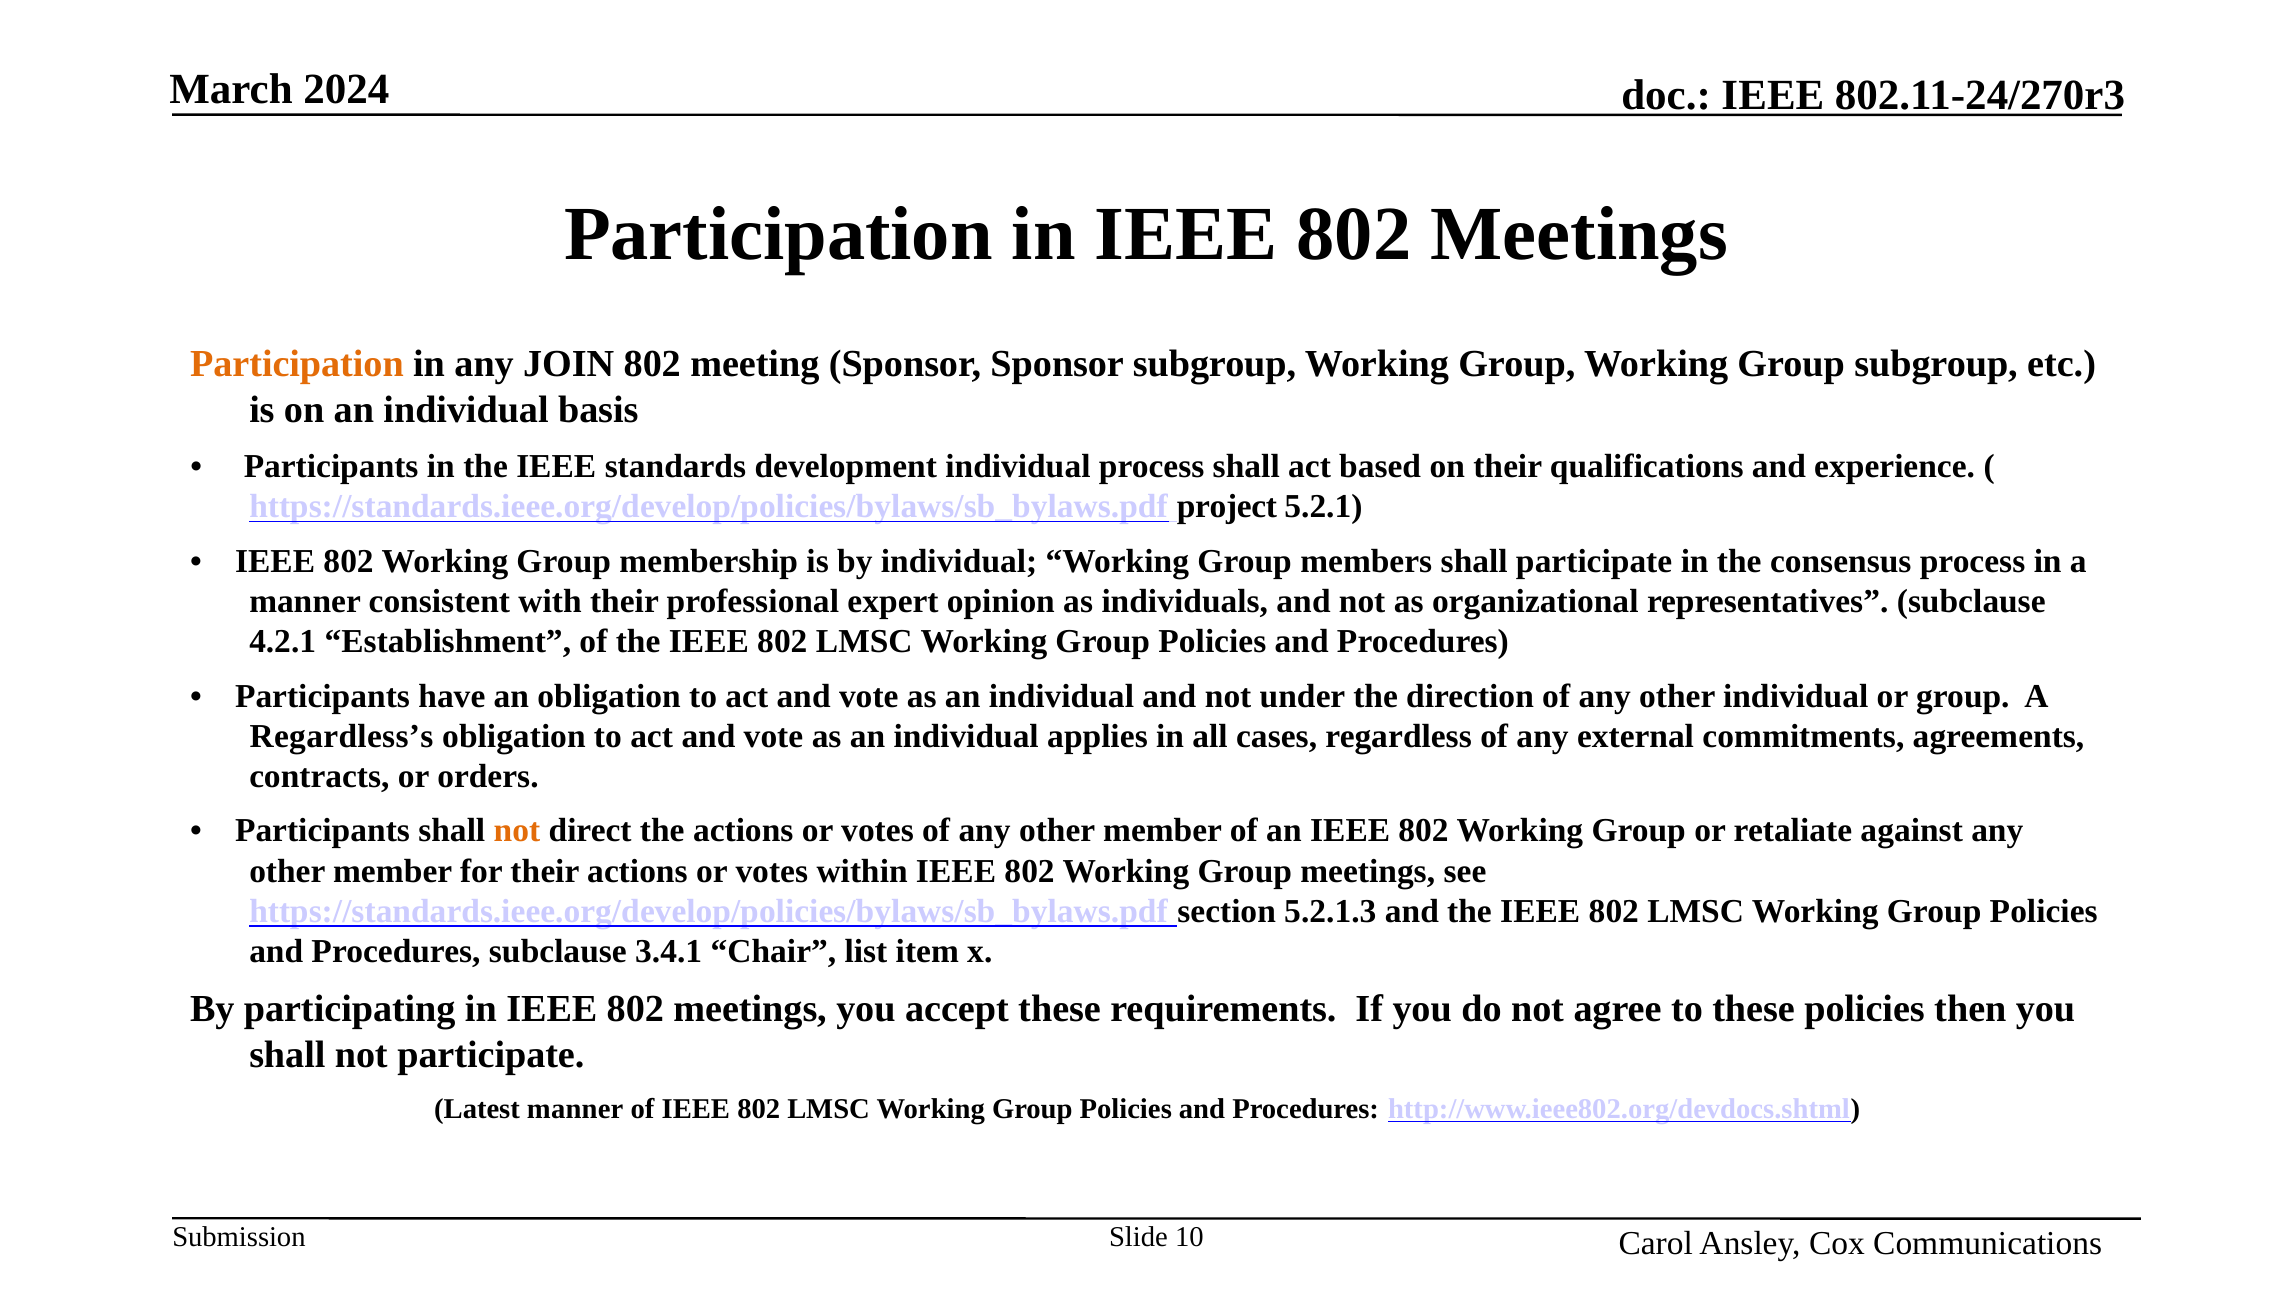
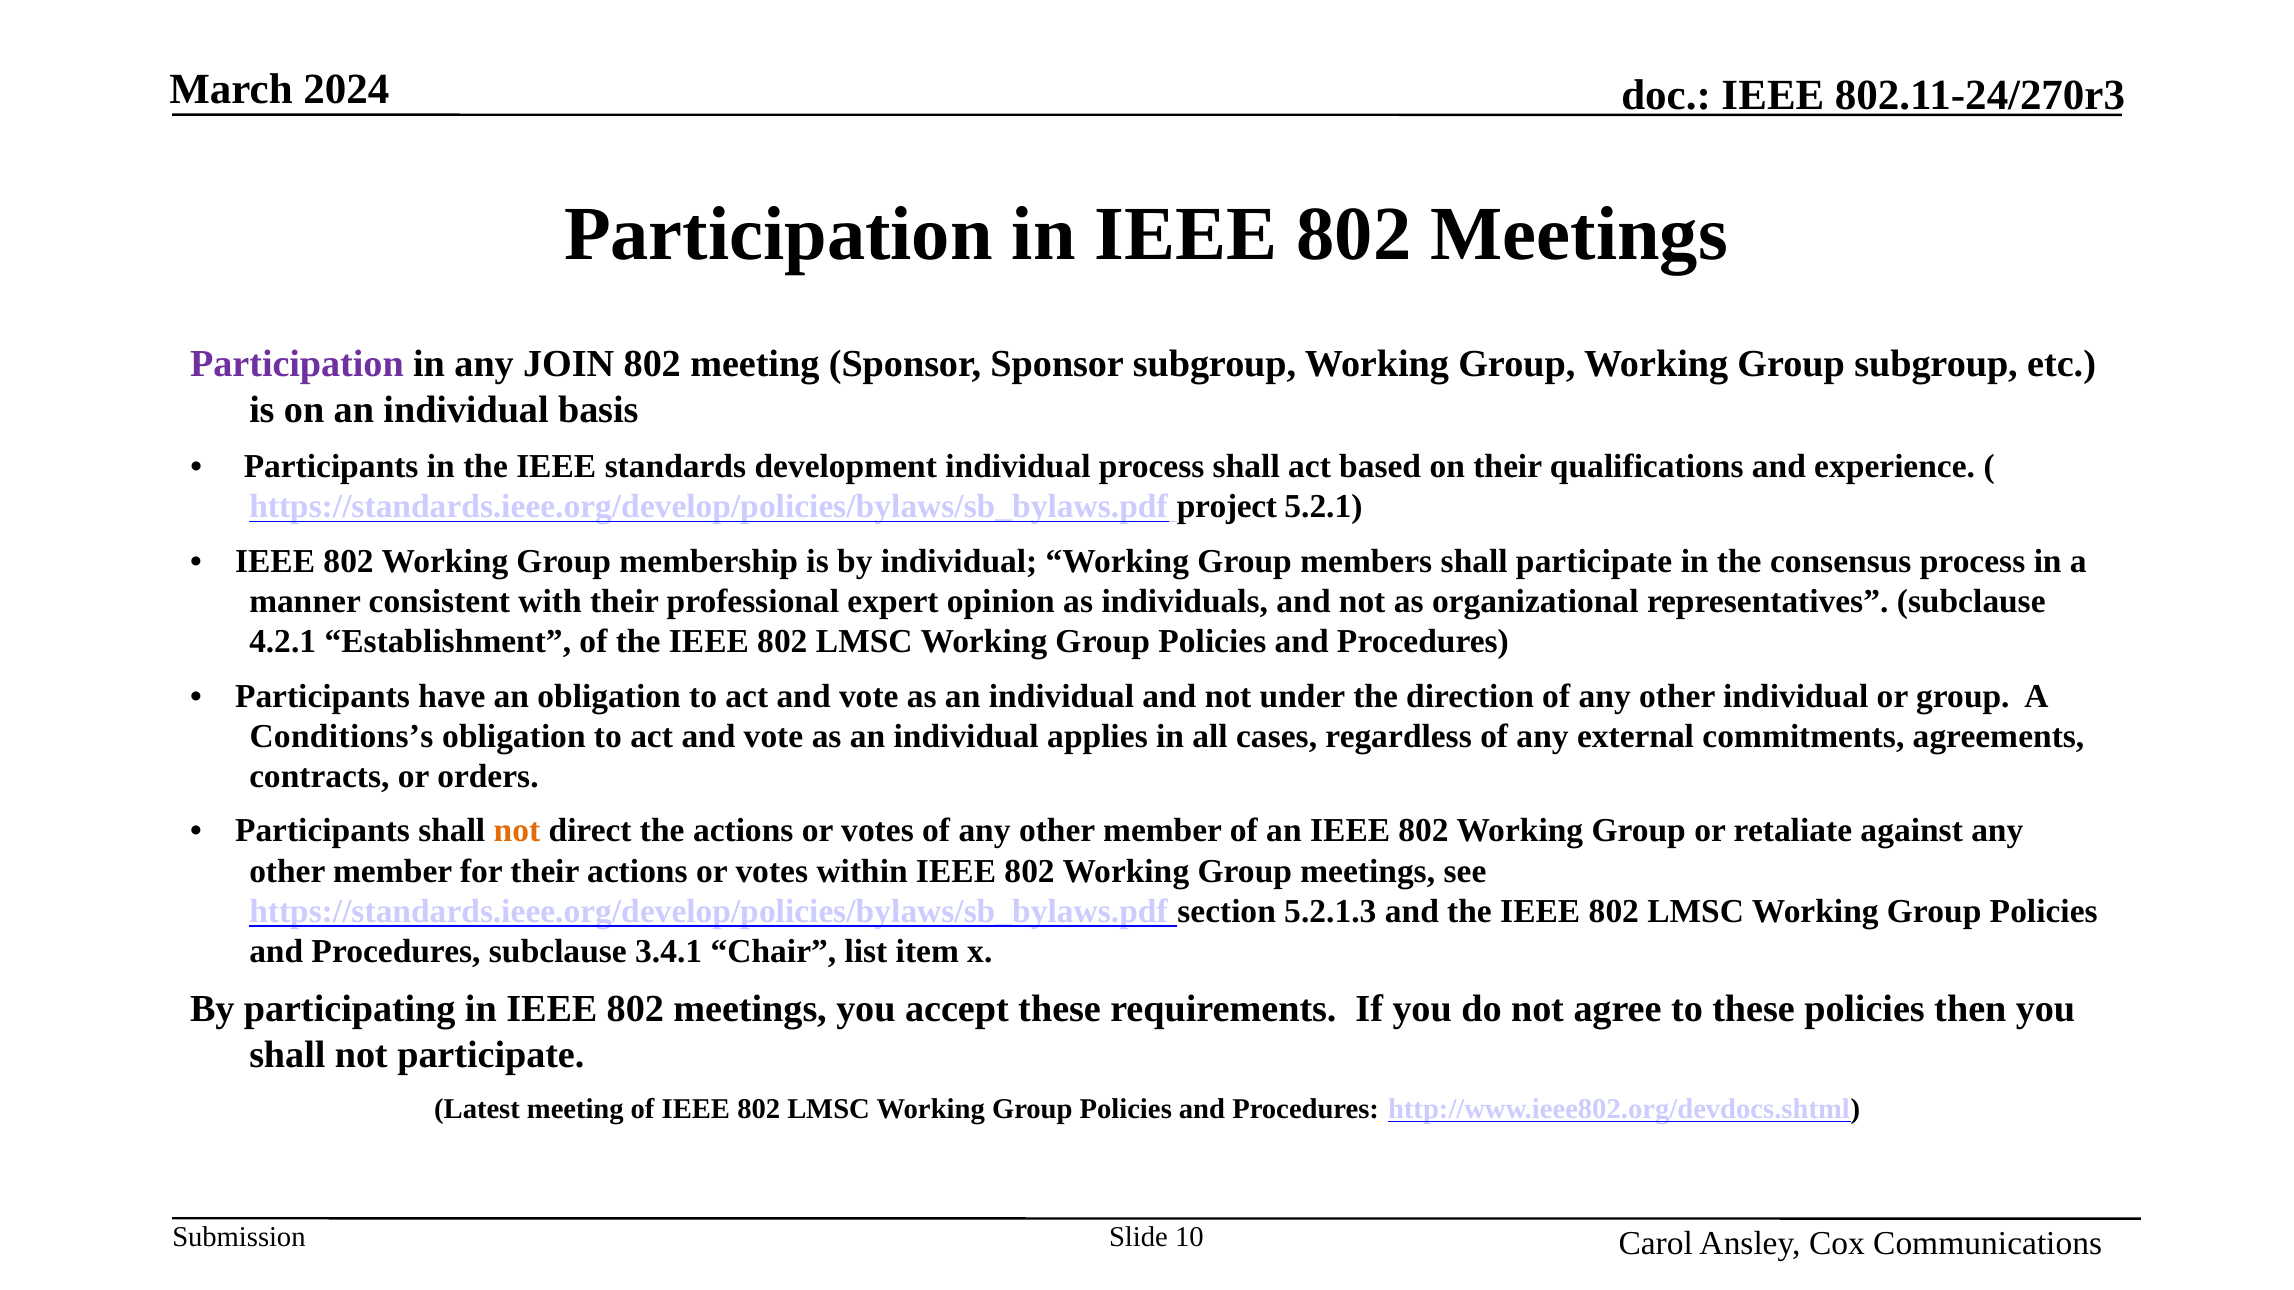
Participation colour: orange -> purple (297, 364)
Regardless’s: Regardless’s -> Conditions’s (341, 736)
Latest manner: manner -> meeting (575, 1109)
